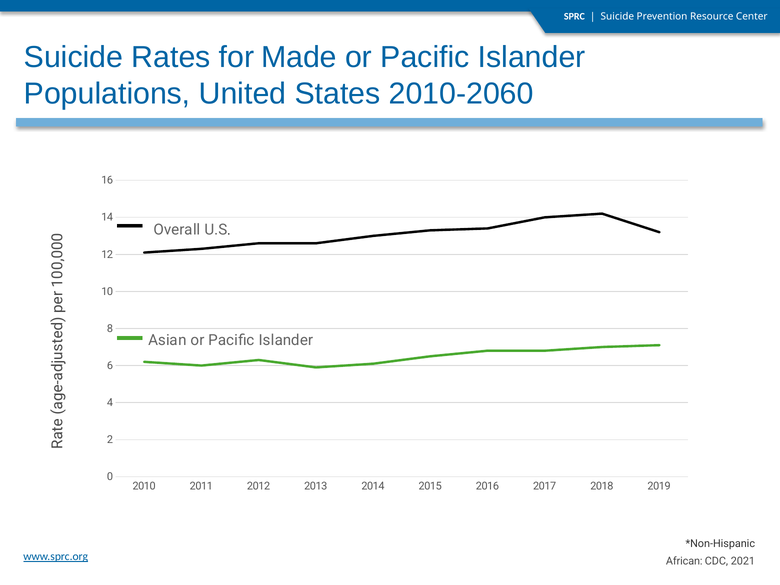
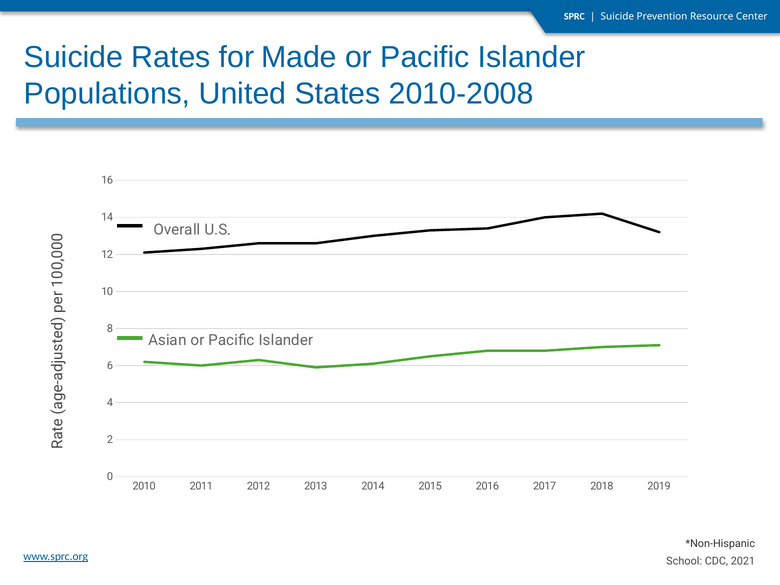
2010-2060: 2010-2060 -> 2010-2008 (461, 94)
African: African -> School (684, 561)
